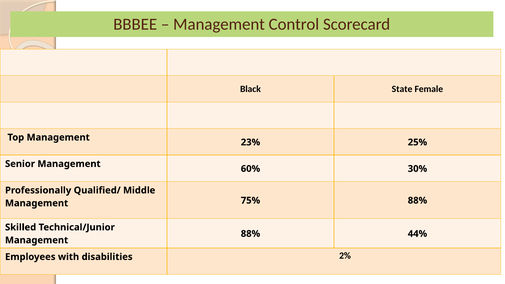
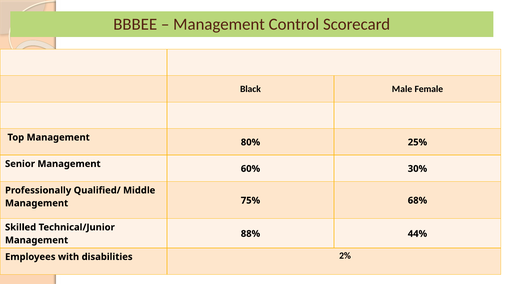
State: State -> Male (402, 89)
23%: 23% -> 80% (250, 142)
75% 88%: 88% -> 68% (417, 201)
